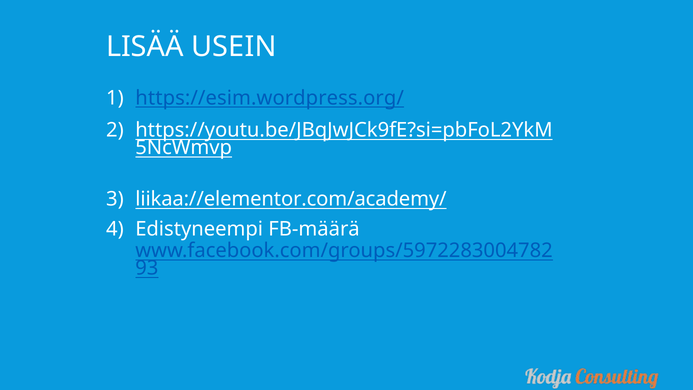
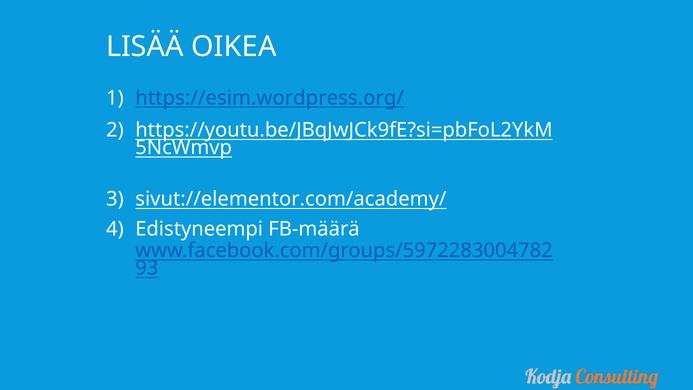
USEIN: USEIN -> OIKEA (234, 47)
liikaa://elementor.com/academy/: liikaa://elementor.com/academy/ -> sivut://elementor.com/academy/ (291, 199)
